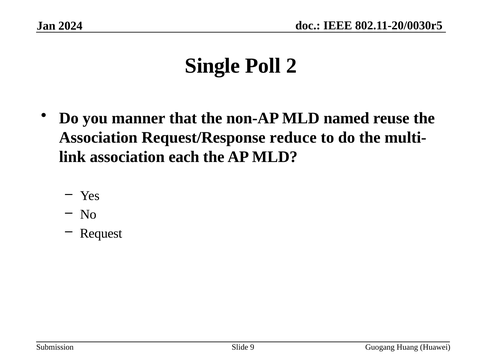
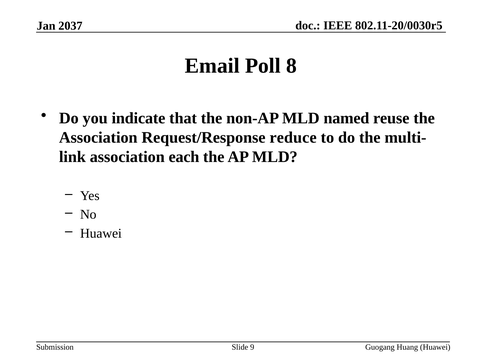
2024: 2024 -> 2037 (70, 26)
Single: Single -> Email (212, 66)
2: 2 -> 8 (291, 66)
manner: manner -> indicate (138, 118)
Request: Request -> Huawei (101, 233)
